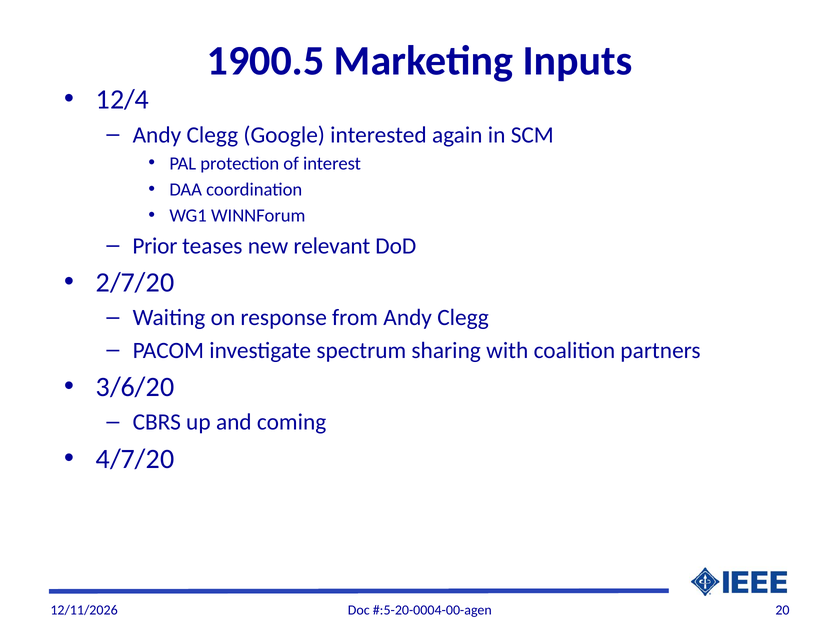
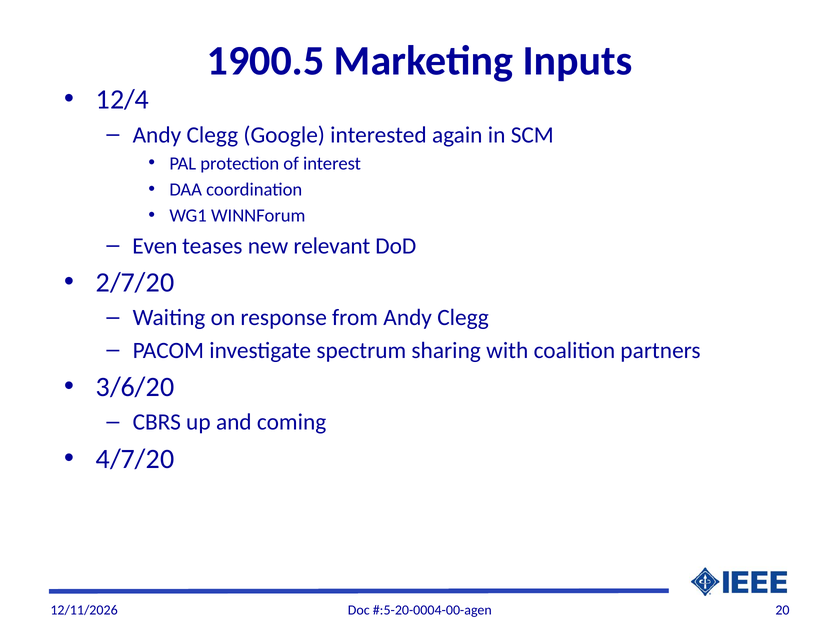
Prior: Prior -> Even (155, 246)
